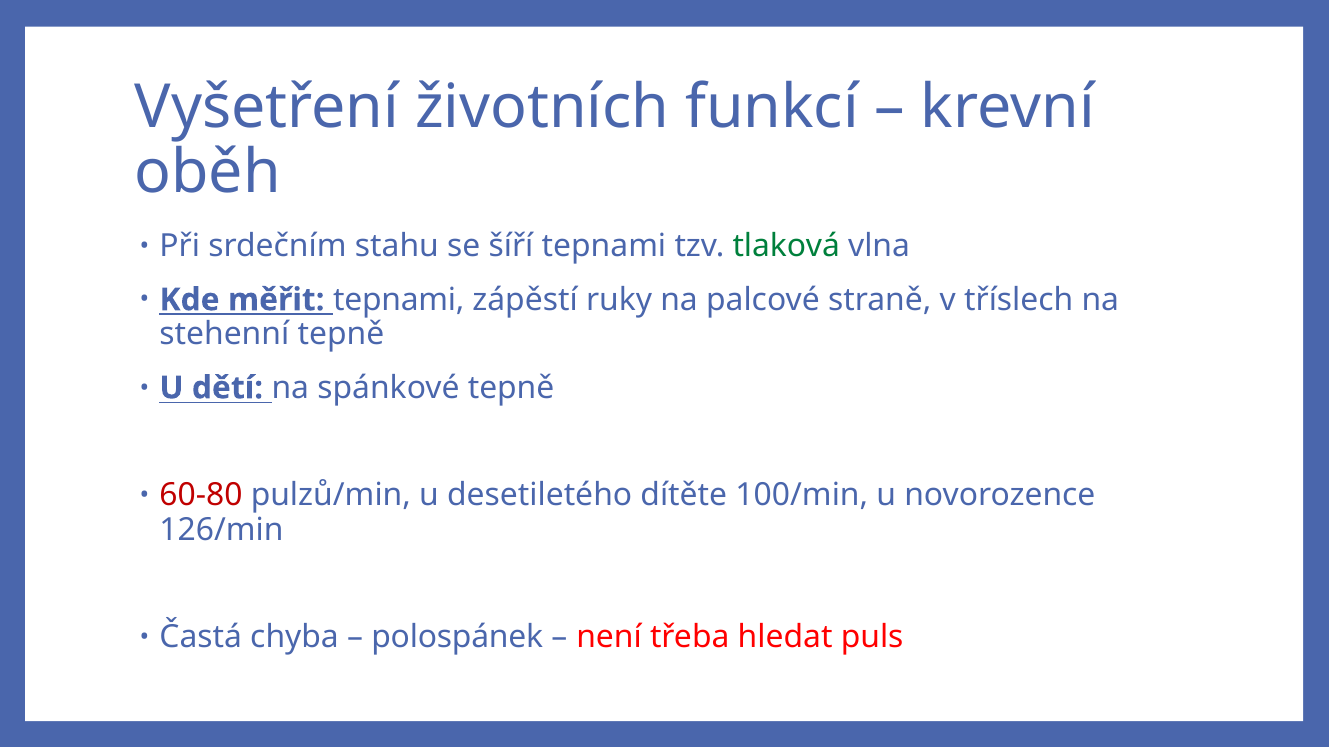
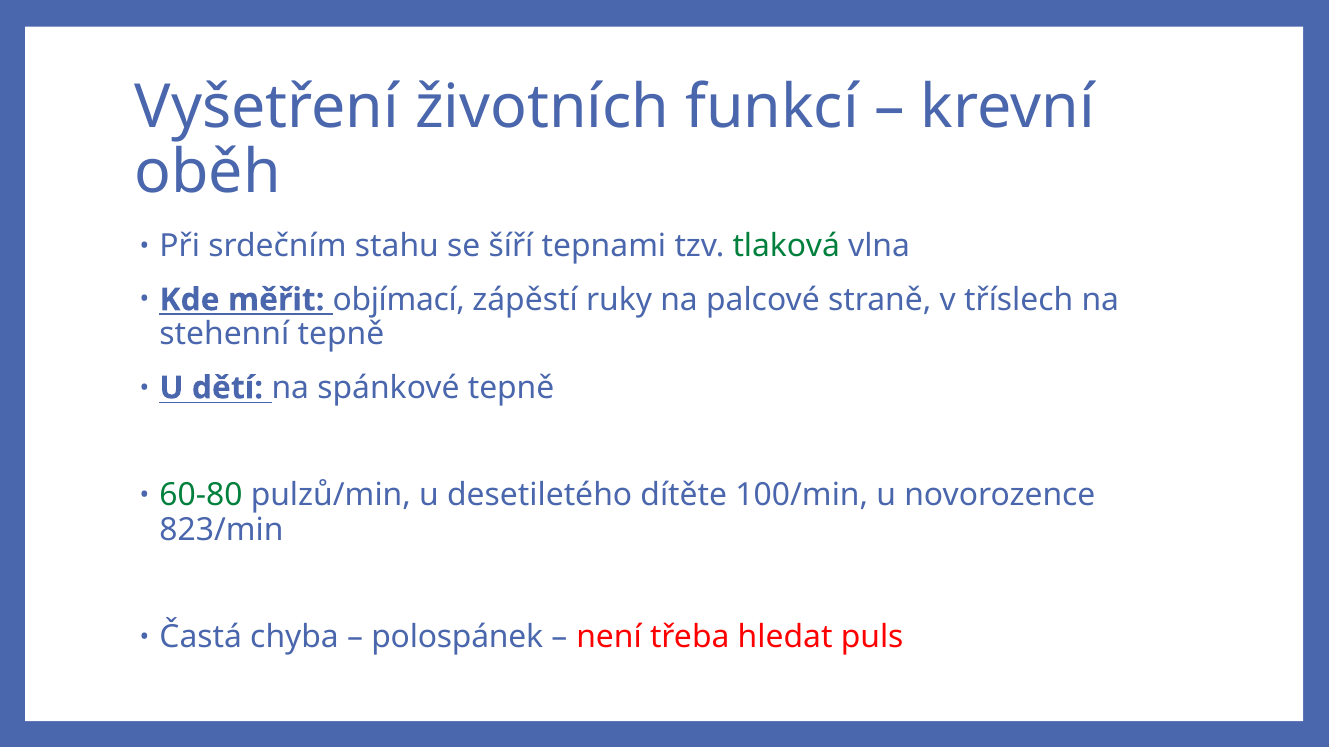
měřit tepnami: tepnami -> objímací (399, 300)
60-80 colour: red -> green (201, 496)
126/min: 126/min -> 823/min (221, 530)
